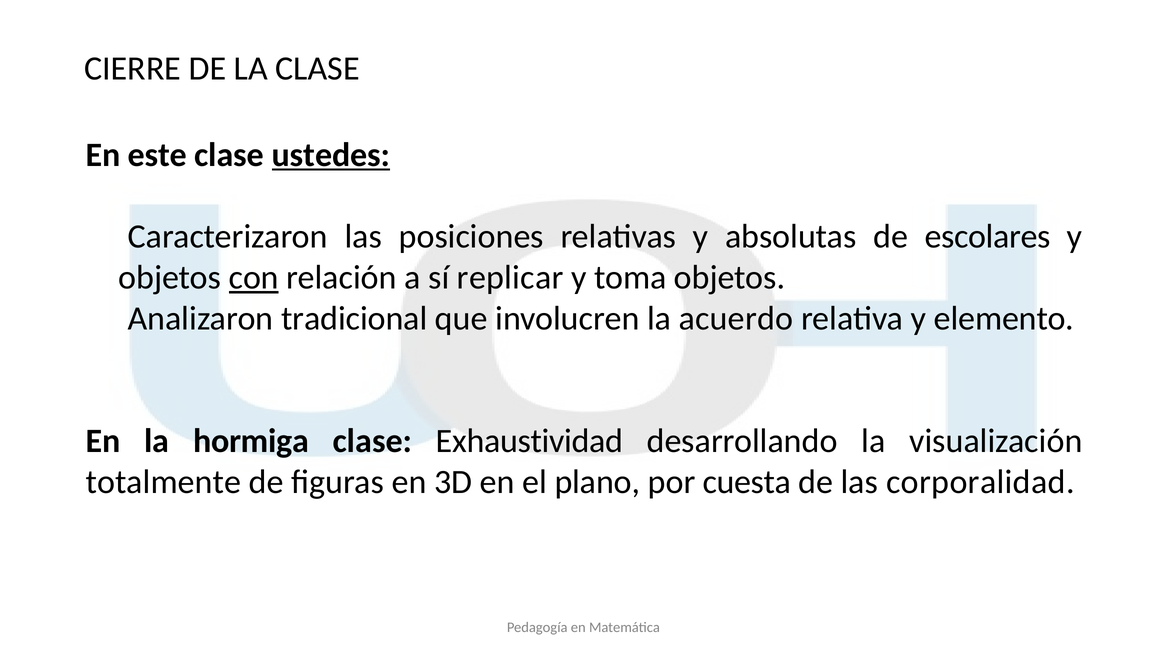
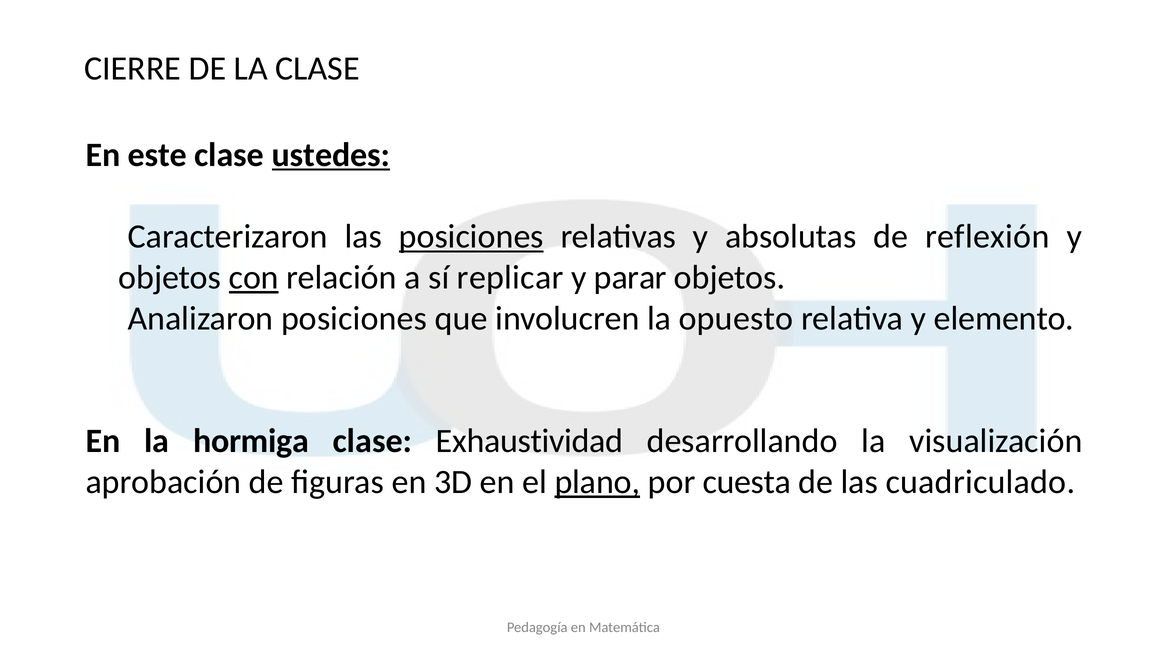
posiciones underline: none -> present (471, 236)
escolares: escolares -> reflexión (987, 236)
toma: toma -> parar (630, 277)
tradicional: tradicional -> posiciones (354, 318)
acuerdo: acuerdo -> opuesto (736, 318)
totalmente: totalmente -> aprobación (163, 482)
plano underline: none -> present (597, 482)
corporalidad: corporalidad -> cuadriculado (980, 482)
